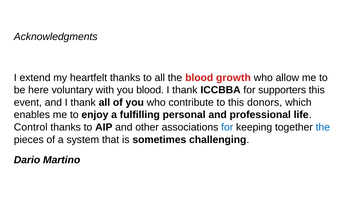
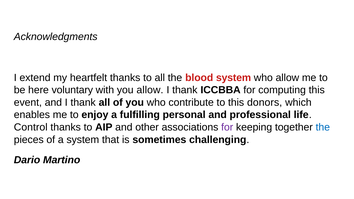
blood growth: growth -> system (234, 78)
you blood: blood -> allow (150, 90)
supporters: supporters -> computing (282, 90)
for colour: blue -> purple (227, 127)
